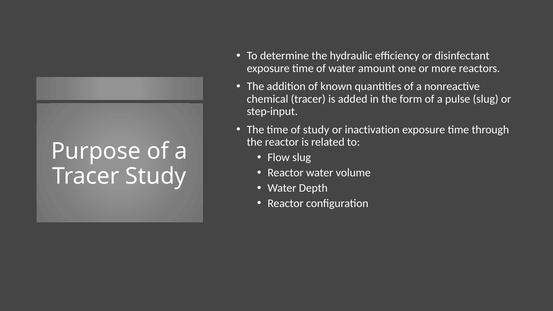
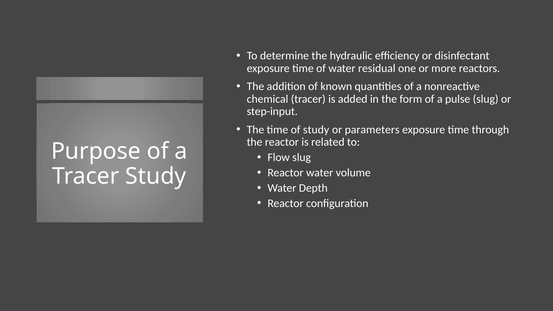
amount: amount -> residual (377, 68)
inactivation: inactivation -> parameters (372, 130)
